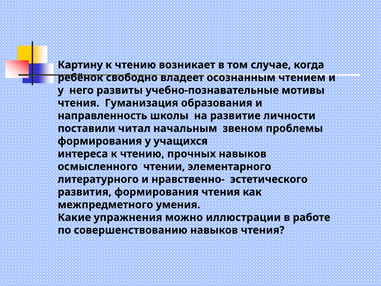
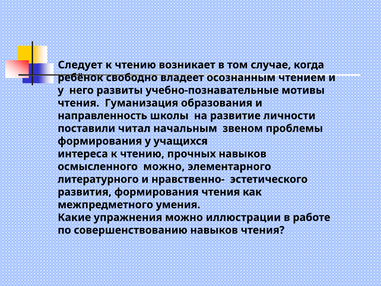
Картину: Картину -> Следует (80, 65)
осмысленного чтении: чтении -> можно (164, 166)
